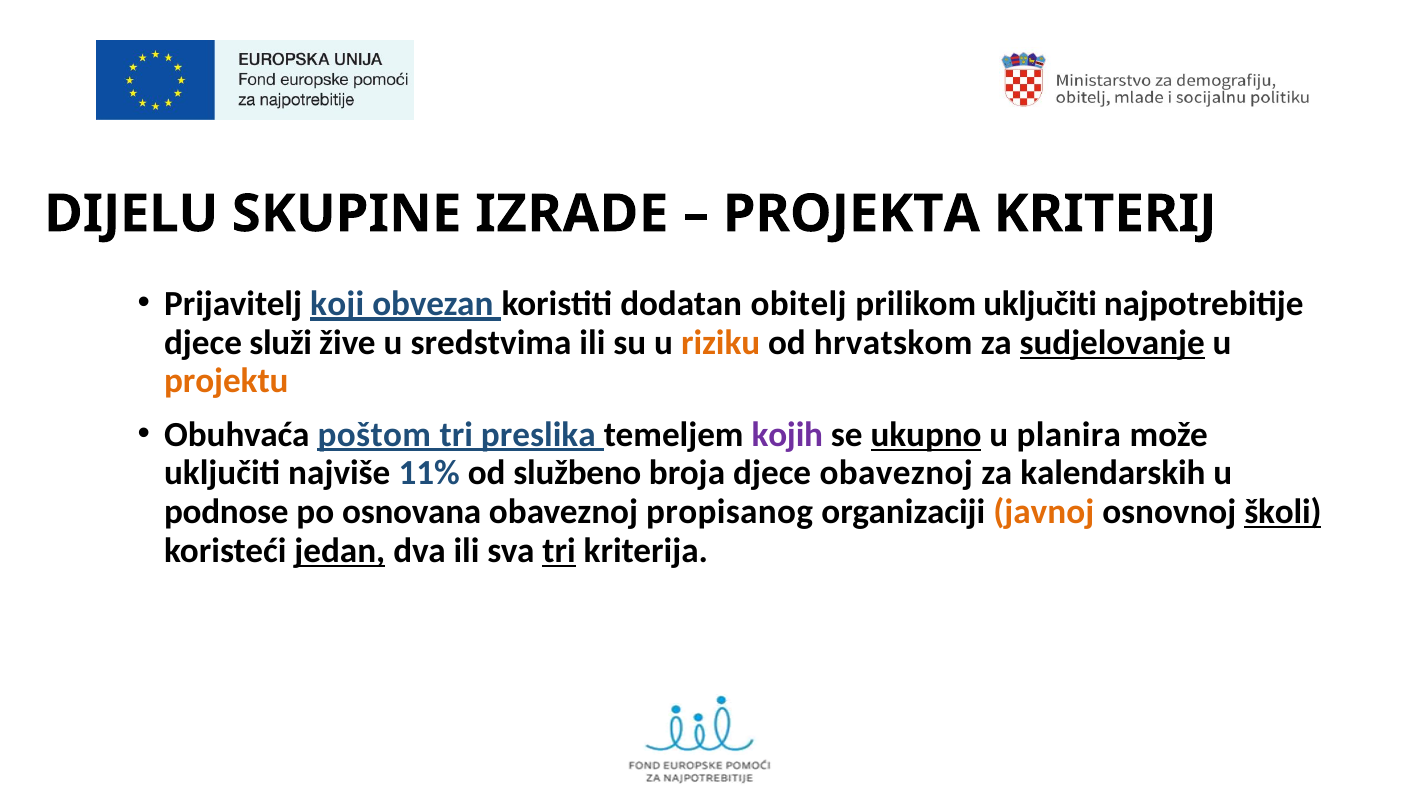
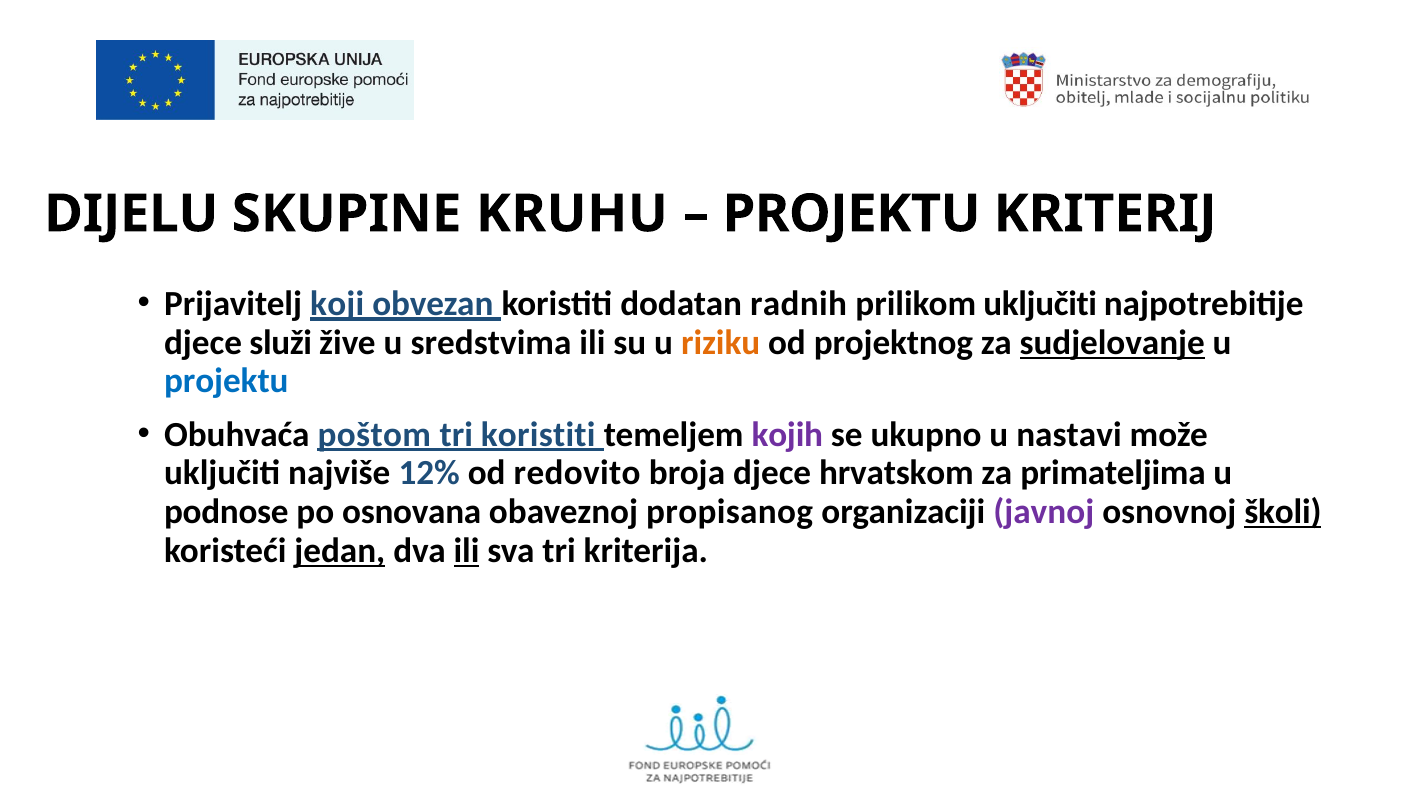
IZRADE: IZRADE -> KRUHU (572, 214)
PROJEKTA: PROJEKTA -> PROJEKTU (852, 214)
obitelj: obitelj -> radnih (799, 304)
hrvatskom: hrvatskom -> projektnog (893, 343)
projektu colour: orange -> blue (226, 381)
tri preslika: preslika -> koristiti (538, 435)
ukupno underline: present -> none (926, 435)
planira: planira -> nastavi (1069, 435)
11%: 11% -> 12% (429, 473)
službeno: službeno -> redovito (577, 473)
djece obaveznoj: obaveznoj -> hrvatskom (896, 473)
kalendarskih: kalendarskih -> primateljima (1113, 473)
javnoj colour: orange -> purple (1044, 512)
ili underline: none -> present (467, 551)
tri underline: present -> none (559, 551)
